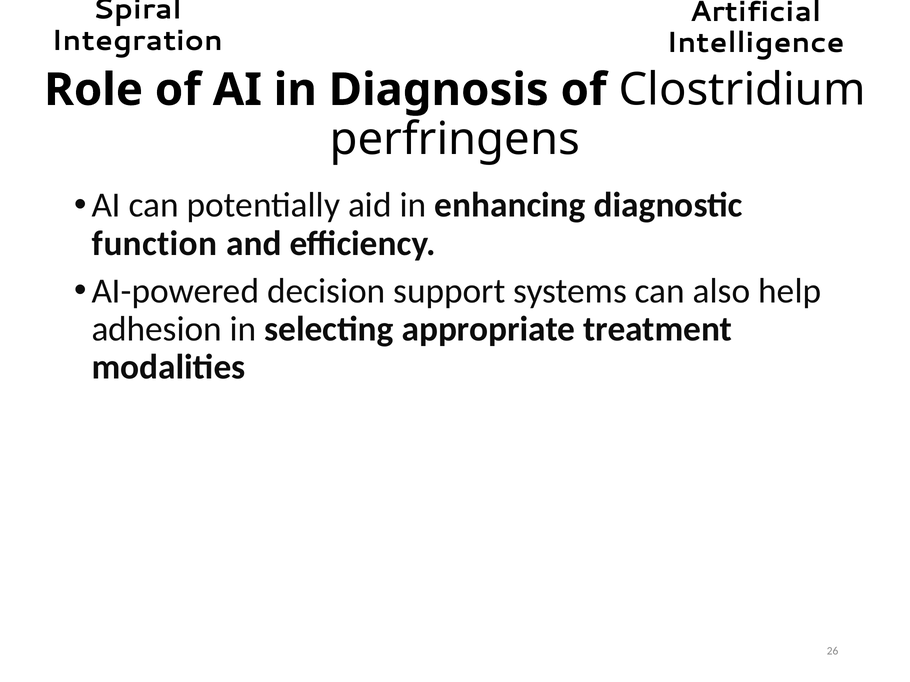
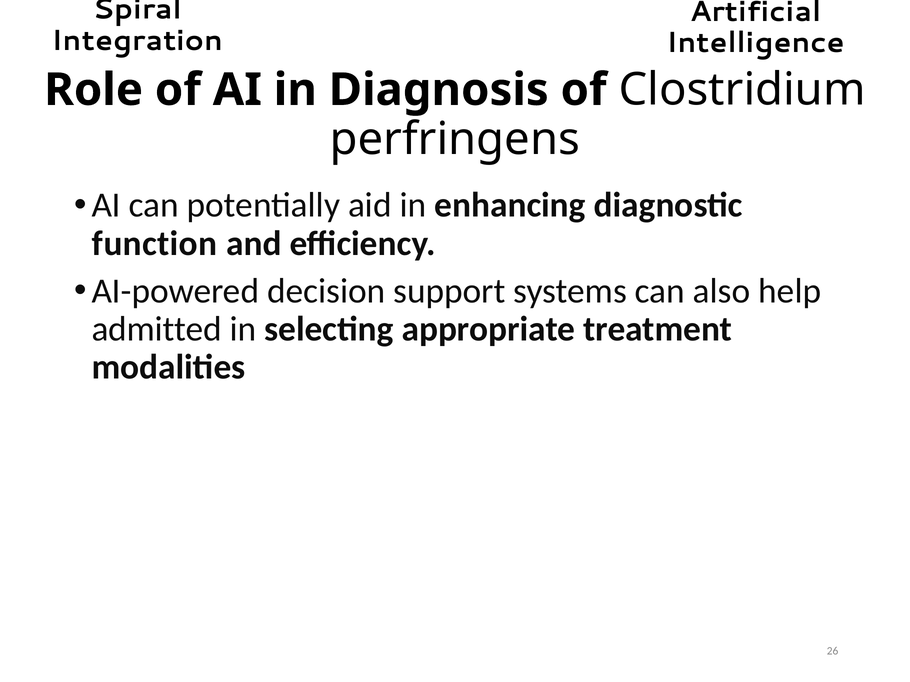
adhesion: adhesion -> admitted (157, 329)
